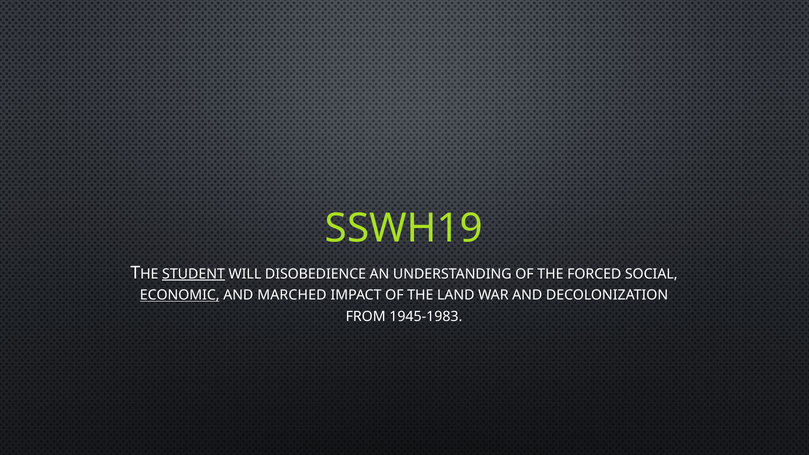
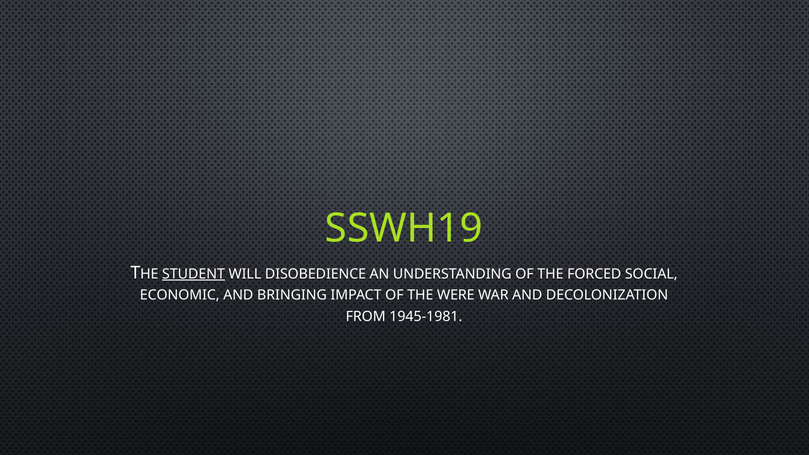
ECONOMIC underline: present -> none (180, 295)
MARCHED: MARCHED -> BRINGING (292, 295)
LAND: LAND -> WERE (456, 295)
1945-1983: 1945-1983 -> 1945-1981 (426, 316)
